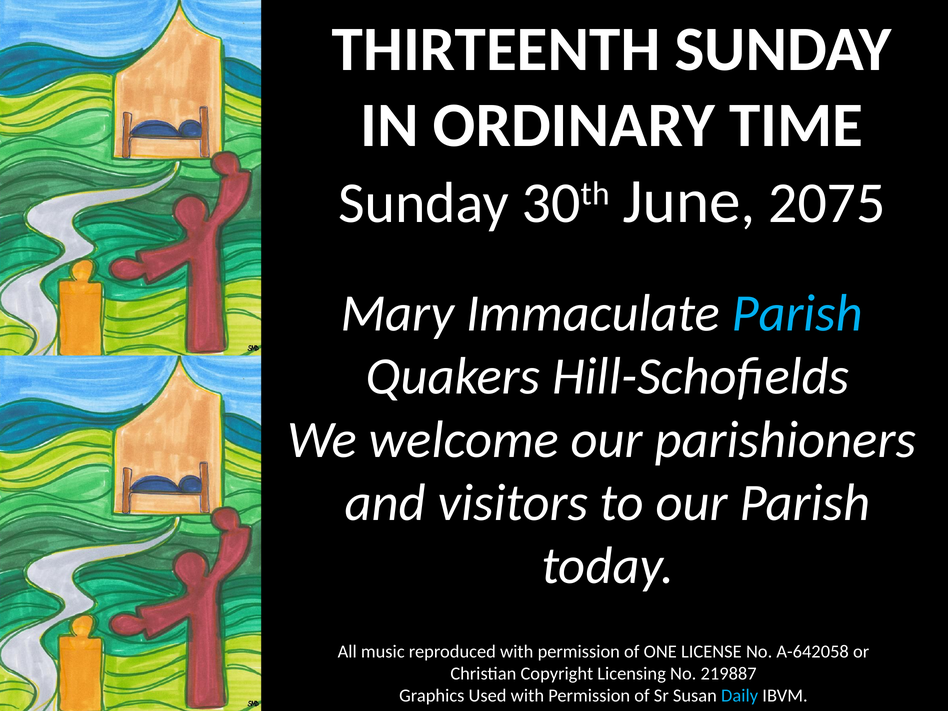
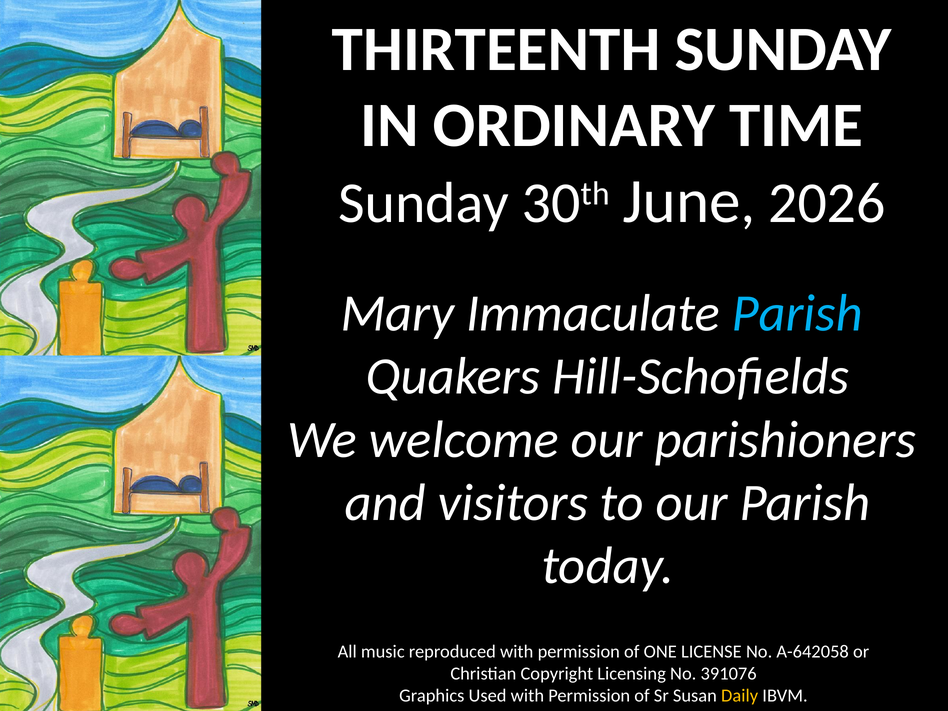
2075: 2075 -> 2026 (827, 203)
219887: 219887 -> 391076 (729, 674)
Daily colour: light blue -> yellow (740, 696)
